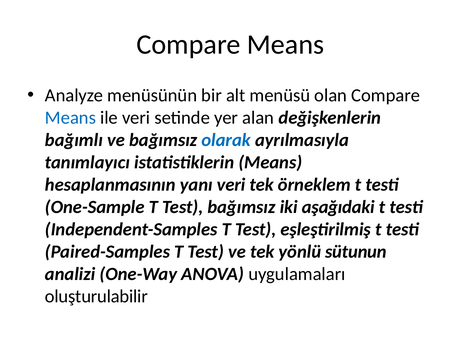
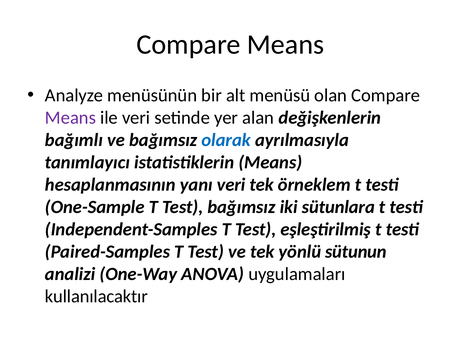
Means colour: blue -> purple (70, 118)
aşağıdaki: aşağıdaki -> sütunlara (338, 207)
oluşturulabilir: oluşturulabilir -> kullanılacaktır (96, 296)
